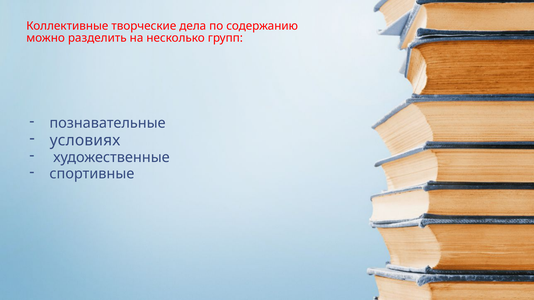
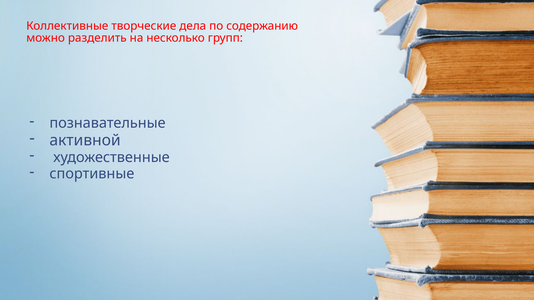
условиях: условиях -> активной (85, 140)
